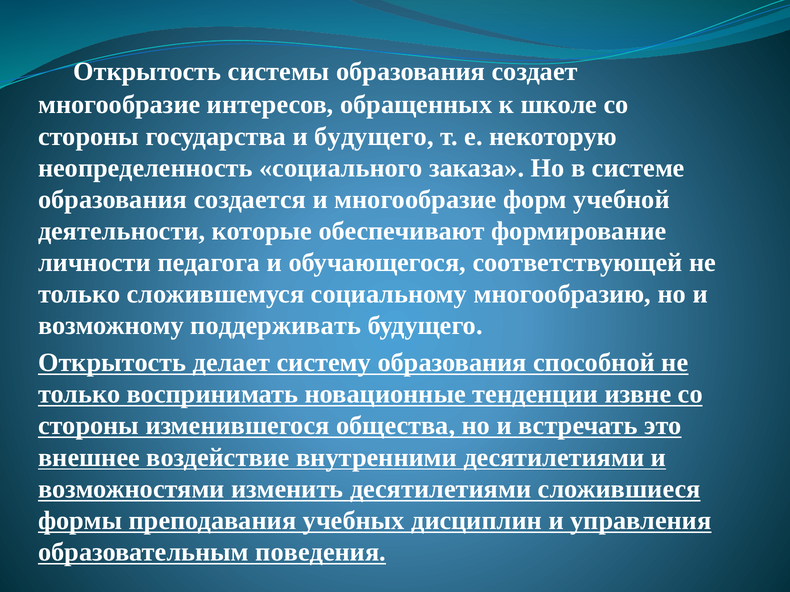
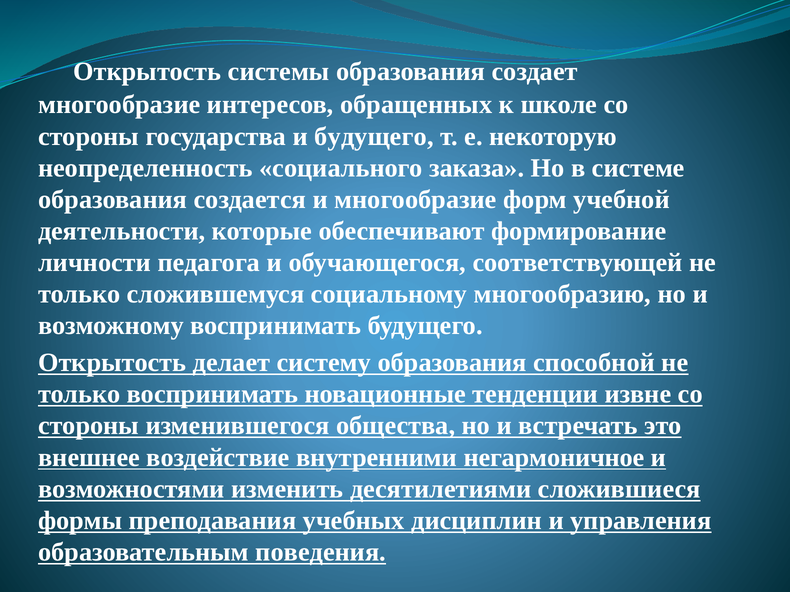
возможному поддерживать: поддерживать -> воспринимать (276, 326)
внутренними десятилетиями: десятилетиями -> негармоничное (554, 458)
